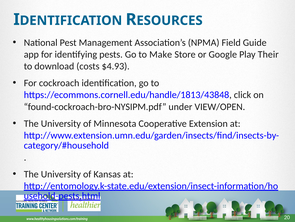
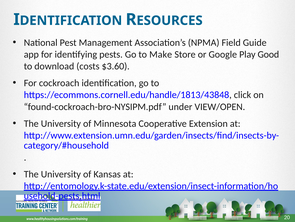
Their: Their -> Good (268, 54)
$4.93: $4.93 -> $3.60 (116, 66)
